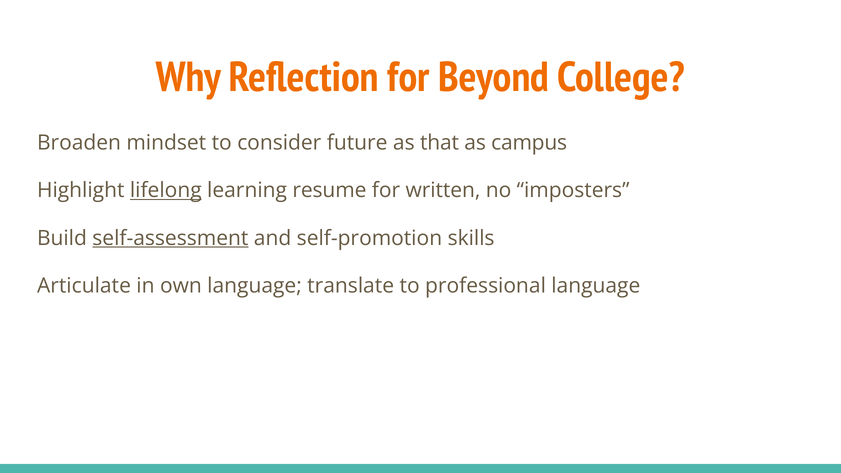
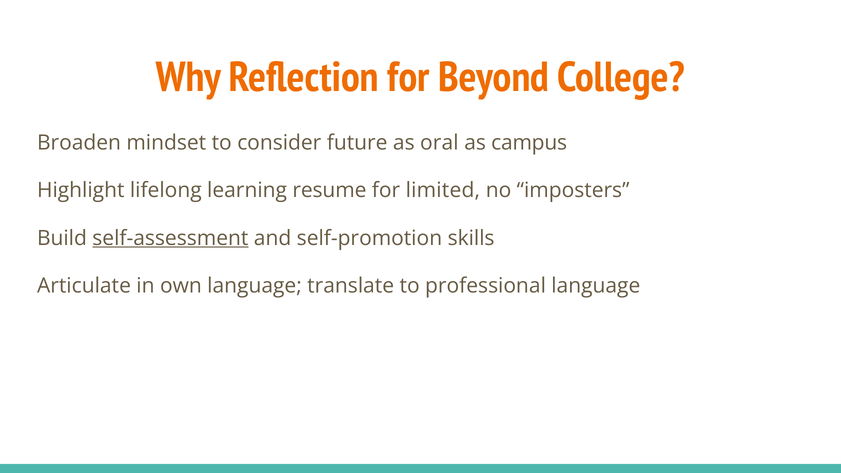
that: that -> oral (439, 143)
lifelong underline: present -> none (166, 190)
written: written -> limited (443, 190)
